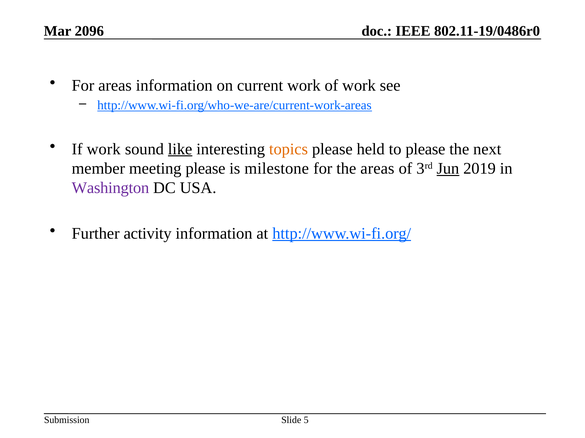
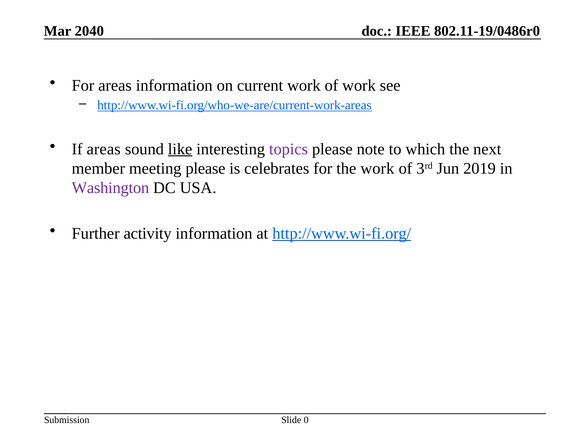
2096: 2096 -> 2040 (89, 31)
If work: work -> areas (104, 149)
topics colour: orange -> purple (289, 149)
held: held -> note (371, 149)
to please: please -> which (425, 149)
milestone: milestone -> celebrates (277, 169)
the areas: areas -> work (377, 169)
Jun underline: present -> none (448, 169)
5: 5 -> 0 (306, 421)
